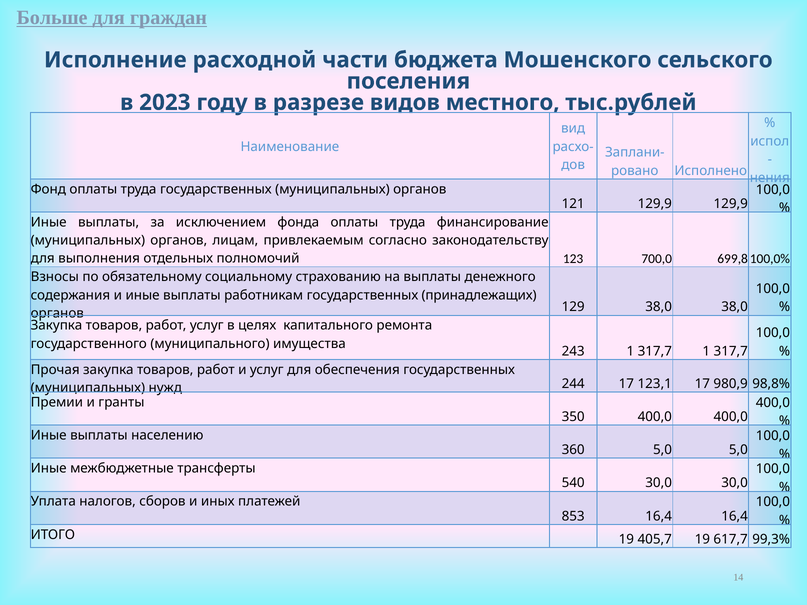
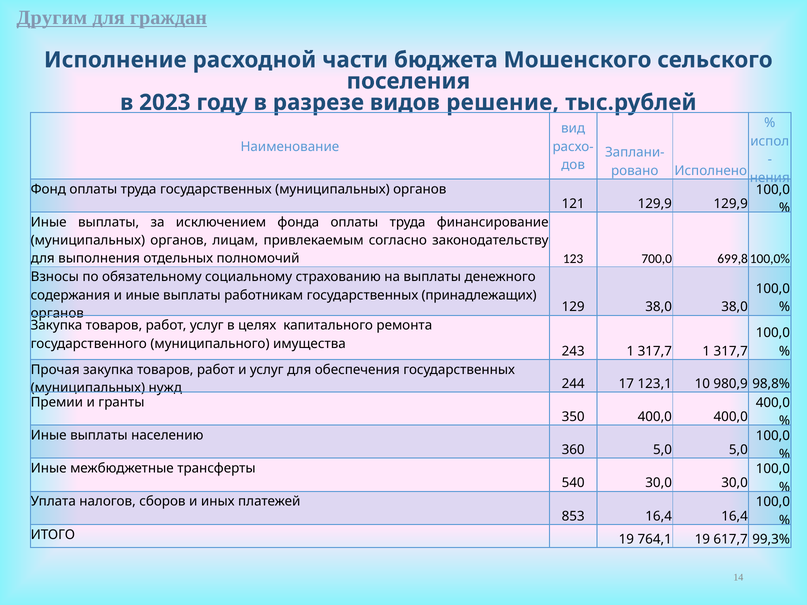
Больше: Больше -> Другим (52, 17)
местного: местного -> решение (503, 103)
123,1 17: 17 -> 10 (702, 384)
405,7: 405,7 -> 764,1 (655, 539)
